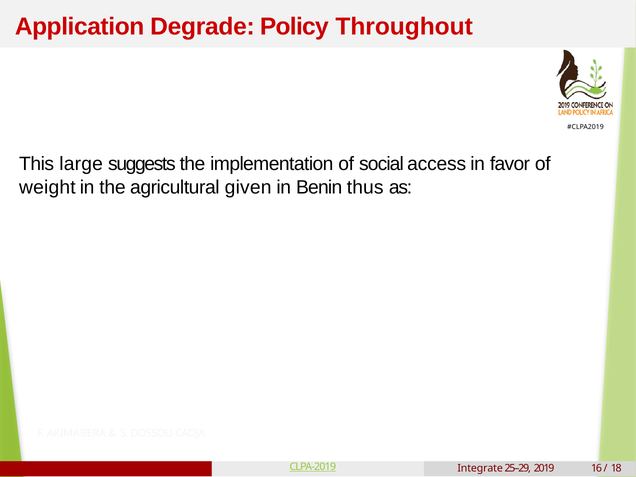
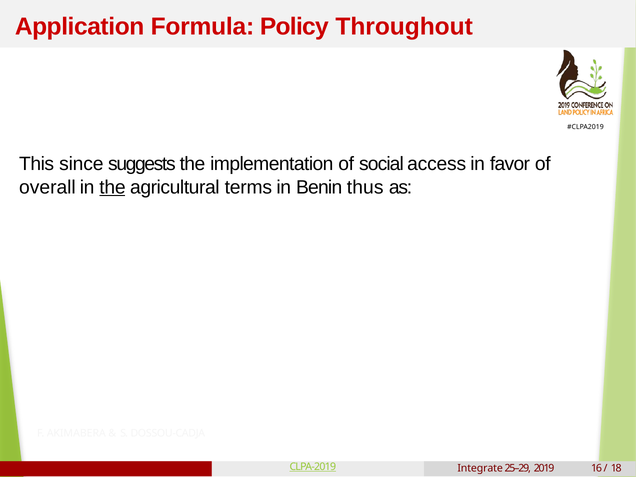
Degrade: Degrade -> Formula (202, 27)
large: large -> since (81, 164)
weight: weight -> overall (47, 187)
the underline: none -> present (112, 187)
given: given -> terms (248, 187)
